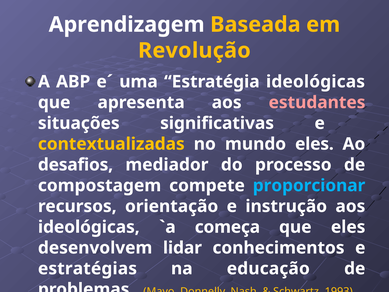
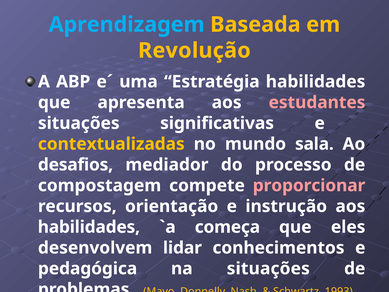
Aprendizagem colour: white -> light blue (127, 25)
Estratégia ideológicas: ideológicas -> habilidades (316, 82)
mundo eles: eles -> sala (314, 144)
proporcionar colour: light blue -> pink (309, 185)
ideológicas: ideológicas -> habilidades (89, 227)
estratégias: estratégias -> pedagógica (88, 268)
na educação: educação -> situações (268, 268)
